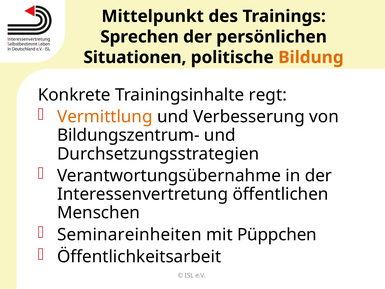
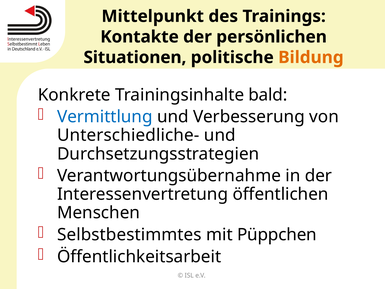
Sprechen: Sprechen -> Kontakte (140, 37)
regt: regt -> bald (268, 95)
Vermittlung colour: orange -> blue (105, 117)
Bildungszentrum-: Bildungszentrum- -> Unterschiedliche- (128, 135)
Seminareinheiten: Seminareinheiten -> Selbstbestimmtes (129, 235)
